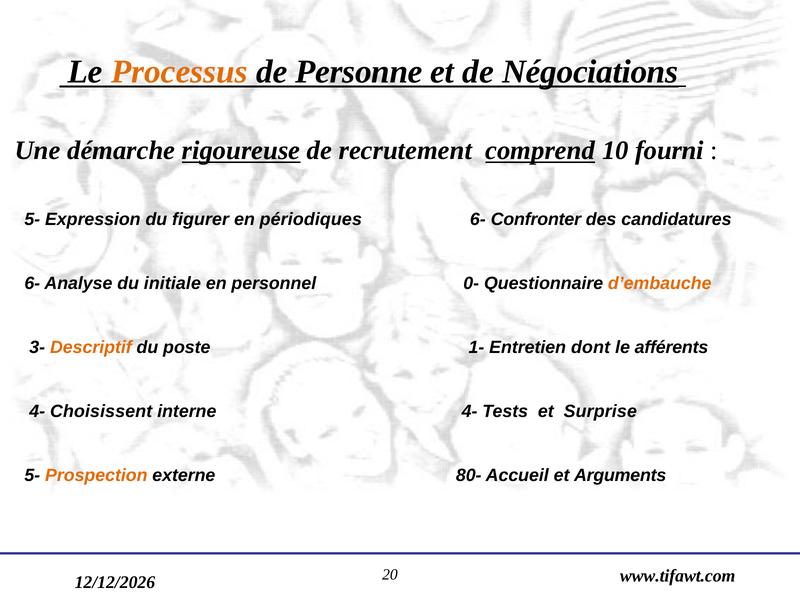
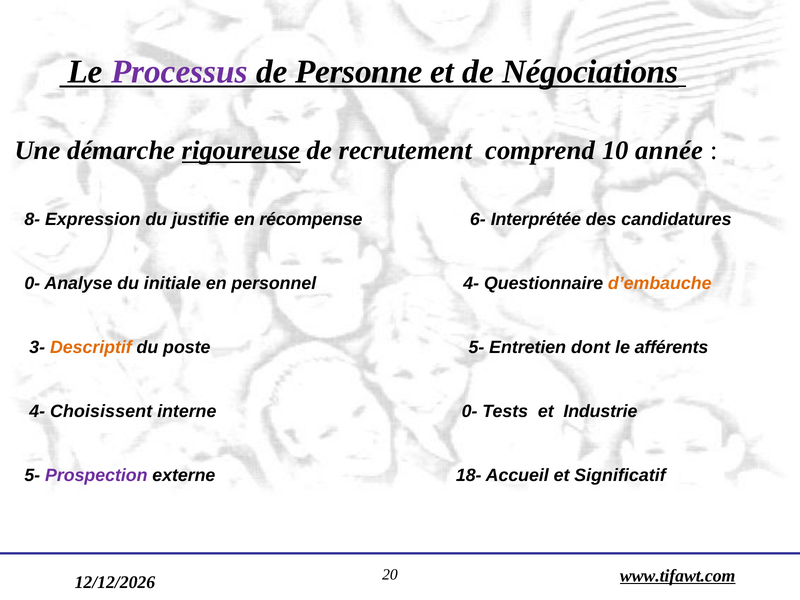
Processus colour: orange -> purple (179, 72)
comprend underline: present -> none (540, 151)
fourni: fourni -> année (669, 151)
5-: 5- -> 8- (32, 219)
figurer: figurer -> justifie (201, 219)
périodiques: périodiques -> récompense (311, 219)
Confronter: Confronter -> Interprétée (536, 219)
6-: 6- -> 0- (32, 283)
personnel 0-: 0- -> 4- (471, 283)
poste 1-: 1- -> 5- (476, 347)
interne 4-: 4- -> 0- (470, 411)
Surprise: Surprise -> Industrie (600, 411)
Prospection colour: orange -> purple (96, 475)
80-: 80- -> 18- (469, 475)
Arguments: Arguments -> Significatif (620, 475)
www.tifawt.com underline: none -> present (678, 576)
